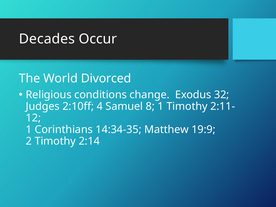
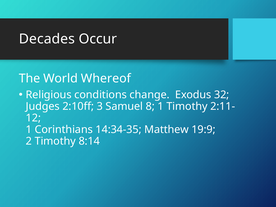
Divorced: Divorced -> Whereof (106, 78)
4: 4 -> 3 (100, 106)
2:14: 2:14 -> 8:14 (89, 141)
